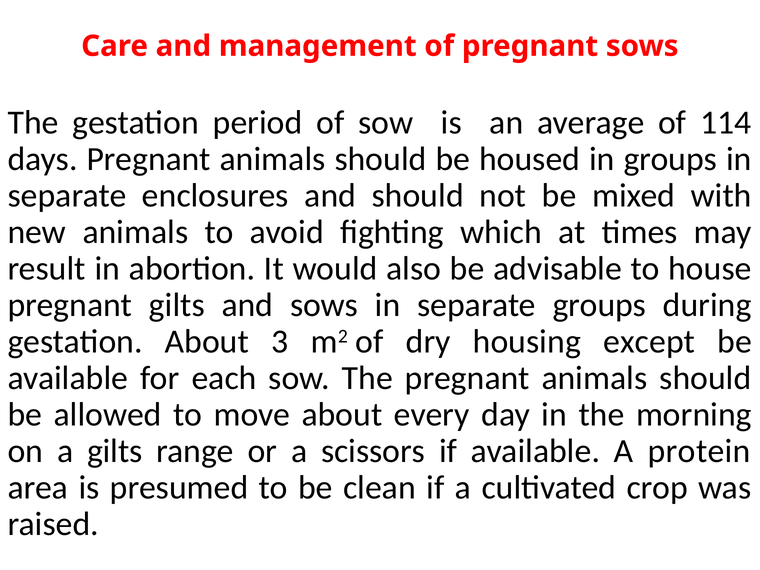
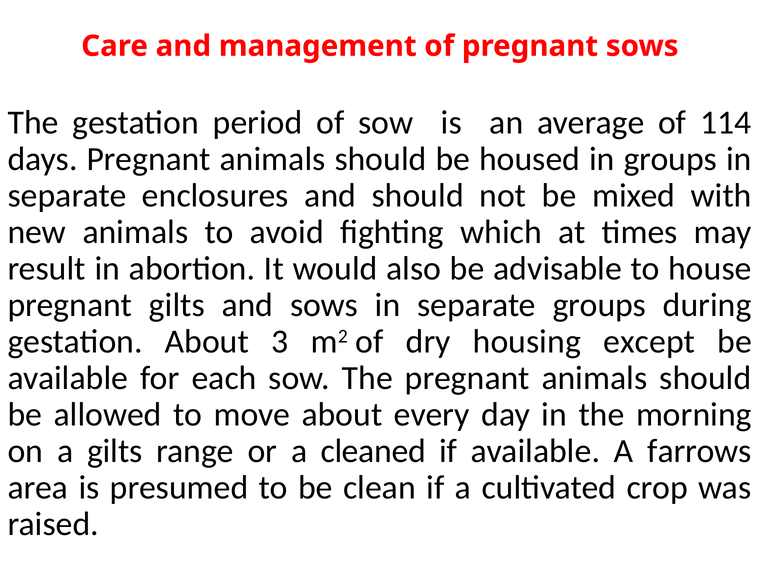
scissors: scissors -> cleaned (373, 451)
protein: protein -> farrows (699, 451)
